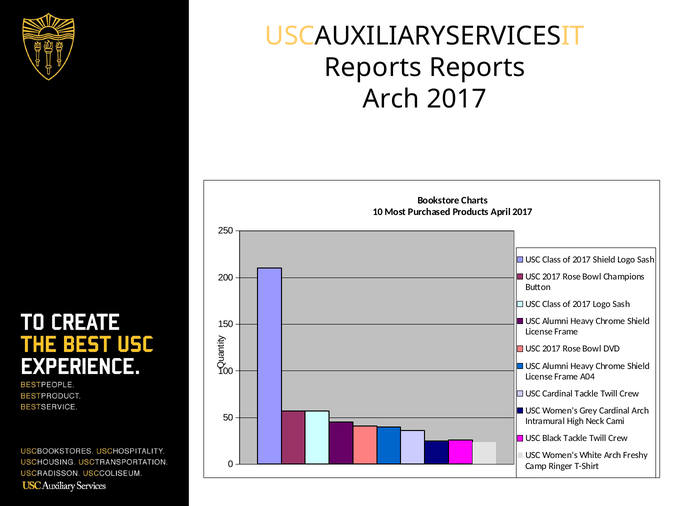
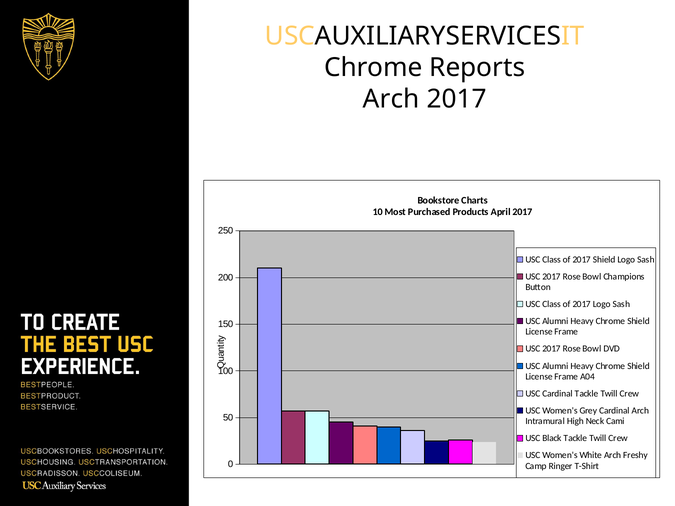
Reports: Reports -> Chrome (373, 68)
